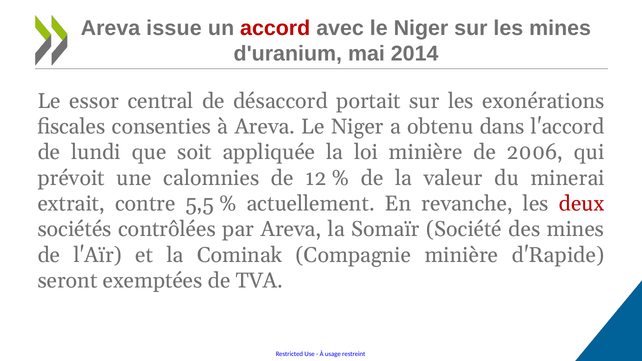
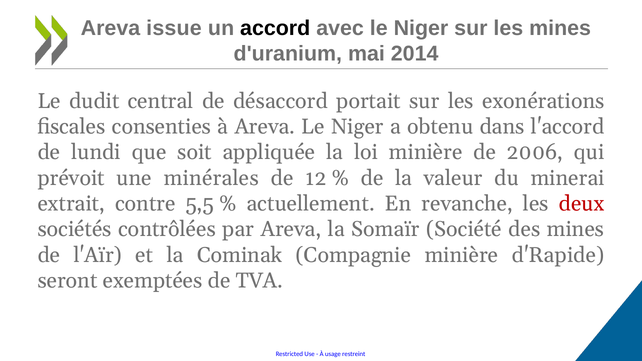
accord colour: red -> black (275, 28)
essor: essor -> dudit (94, 101)
calomnies: calomnies -> minérales (211, 178)
